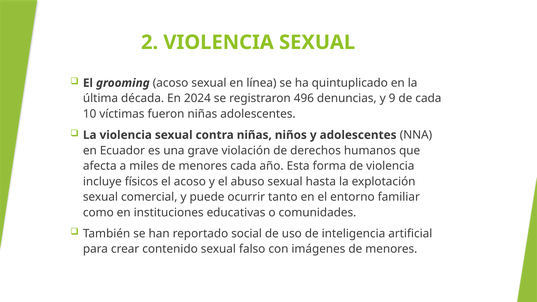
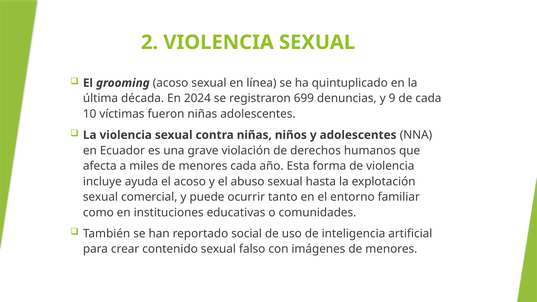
496: 496 -> 699 (304, 98)
físicos: físicos -> ayuda (141, 182)
